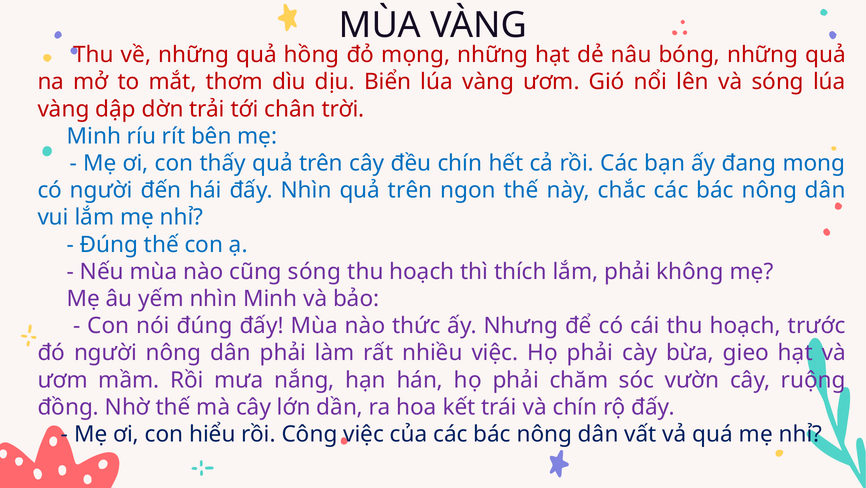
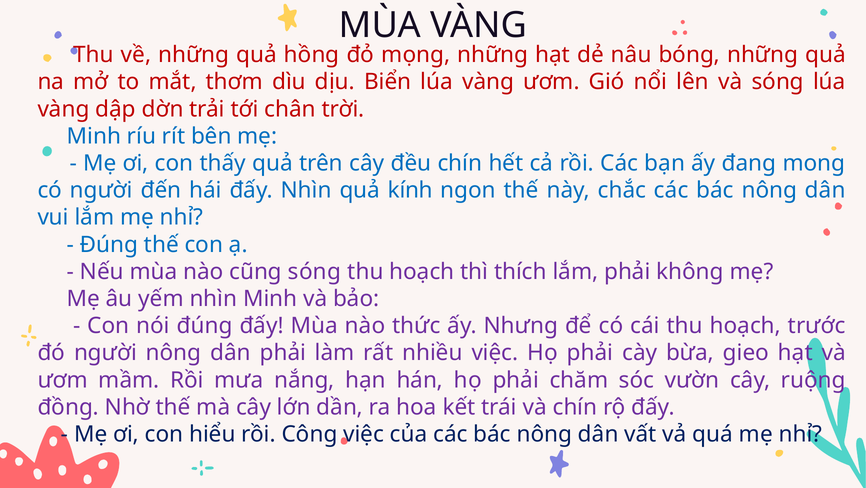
Nhìn quả trên: trên -> kính (410, 190)
